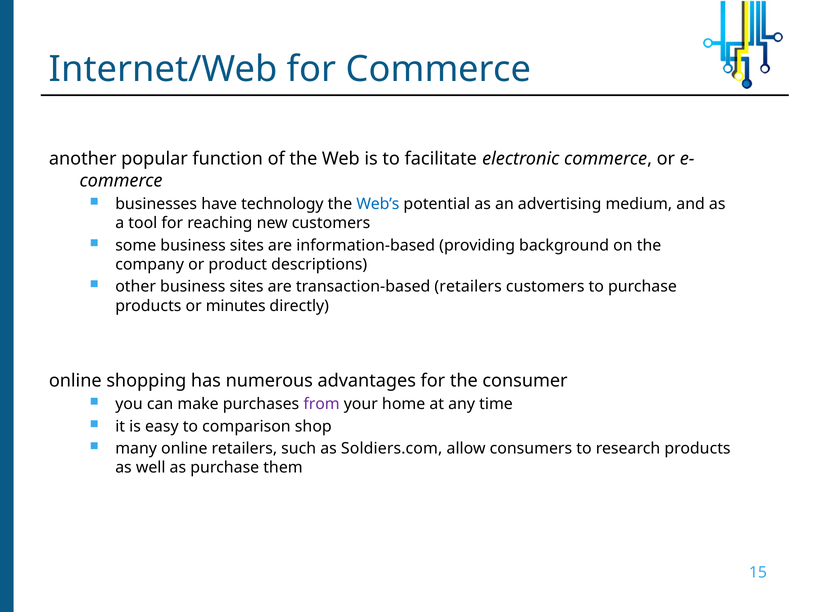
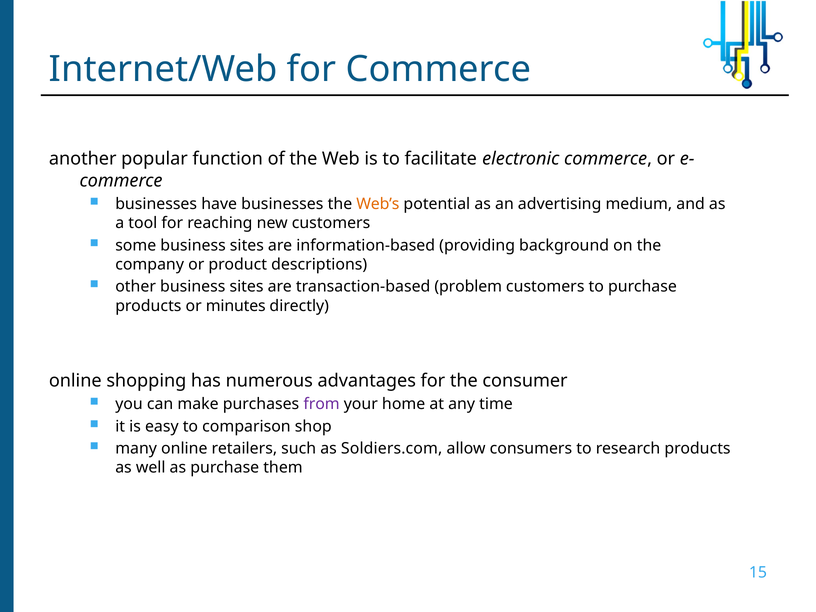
have technology: technology -> businesses (282, 204)
Web’s colour: blue -> orange (378, 204)
transaction-based retailers: retailers -> problem (468, 287)
